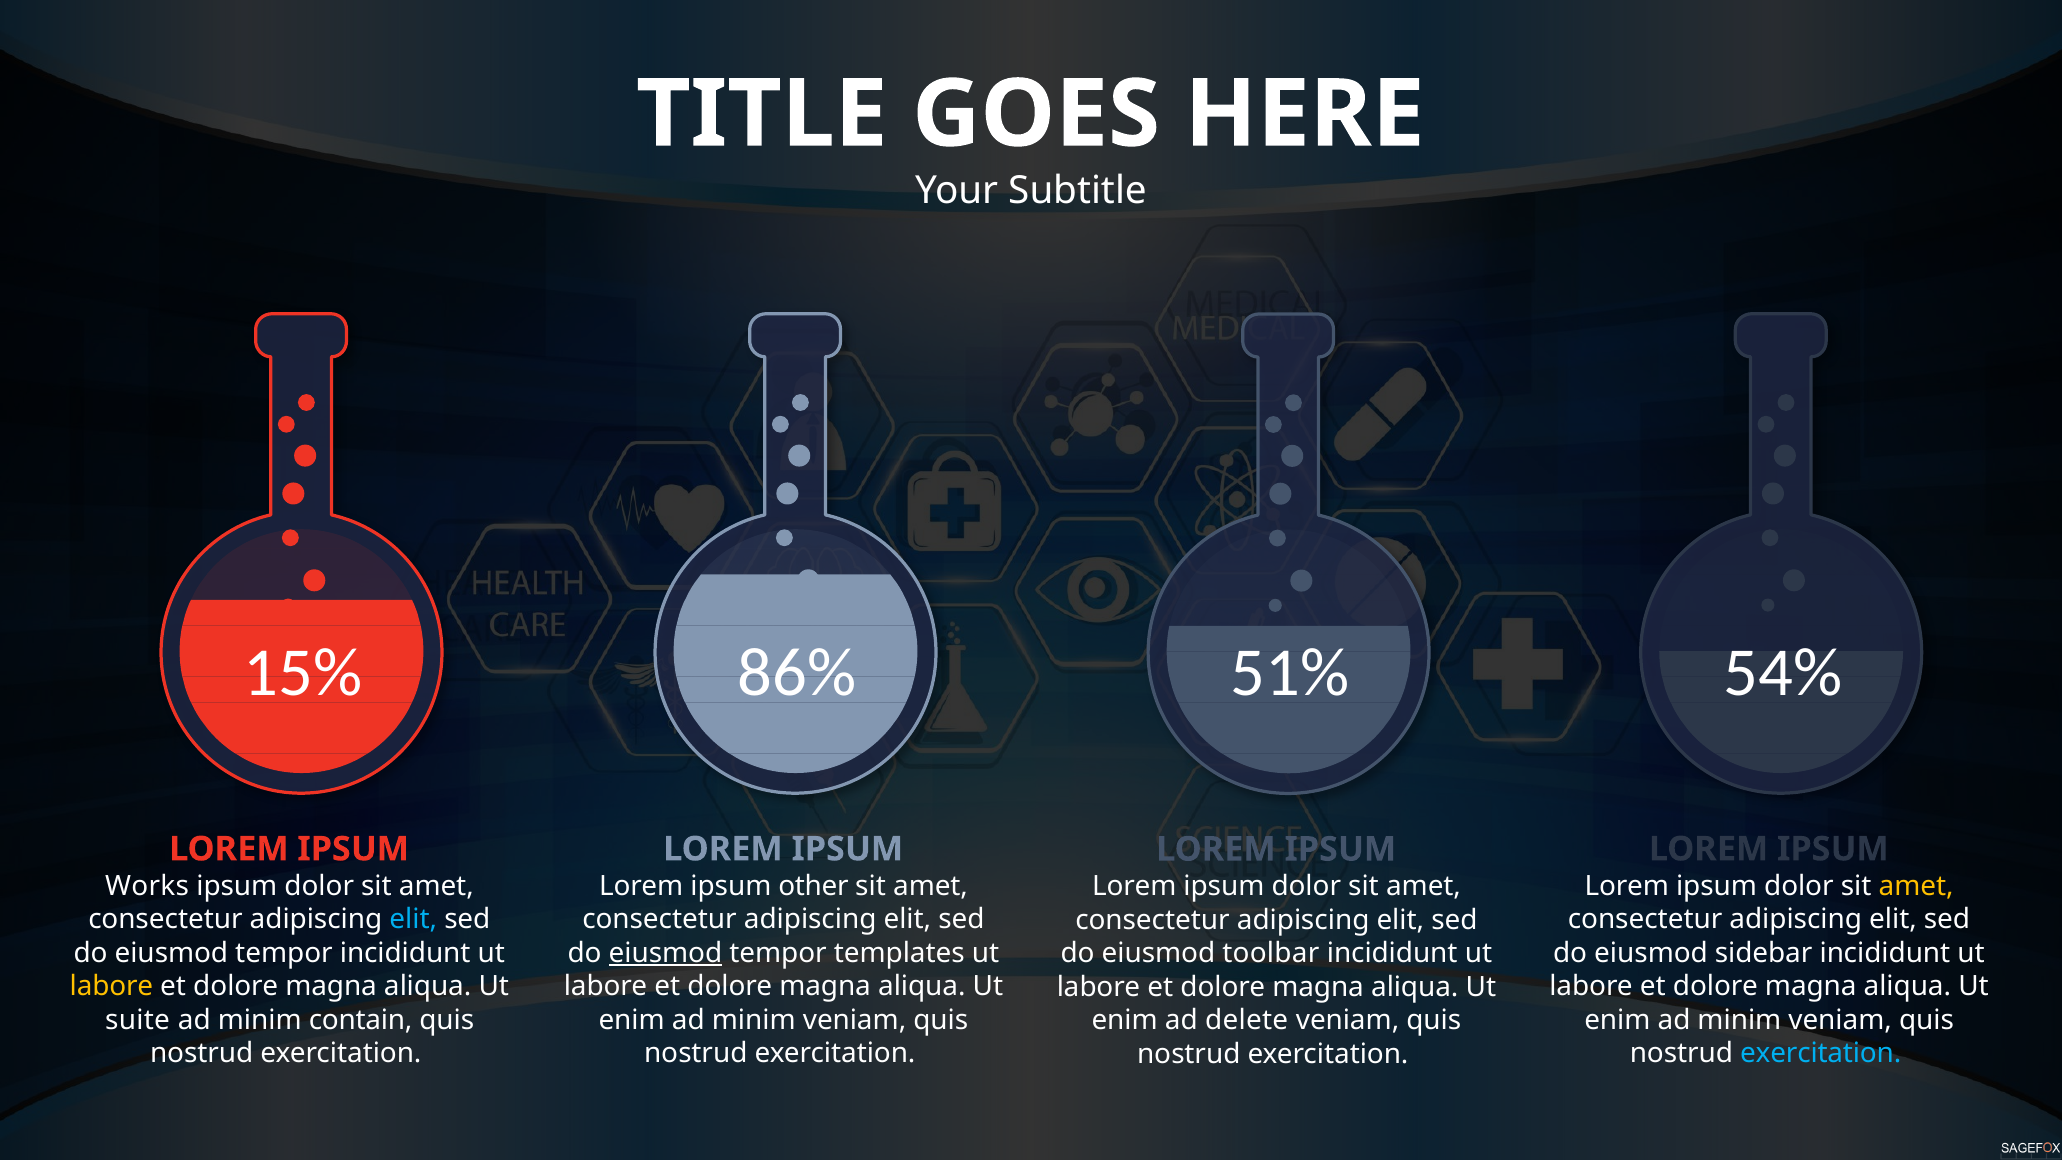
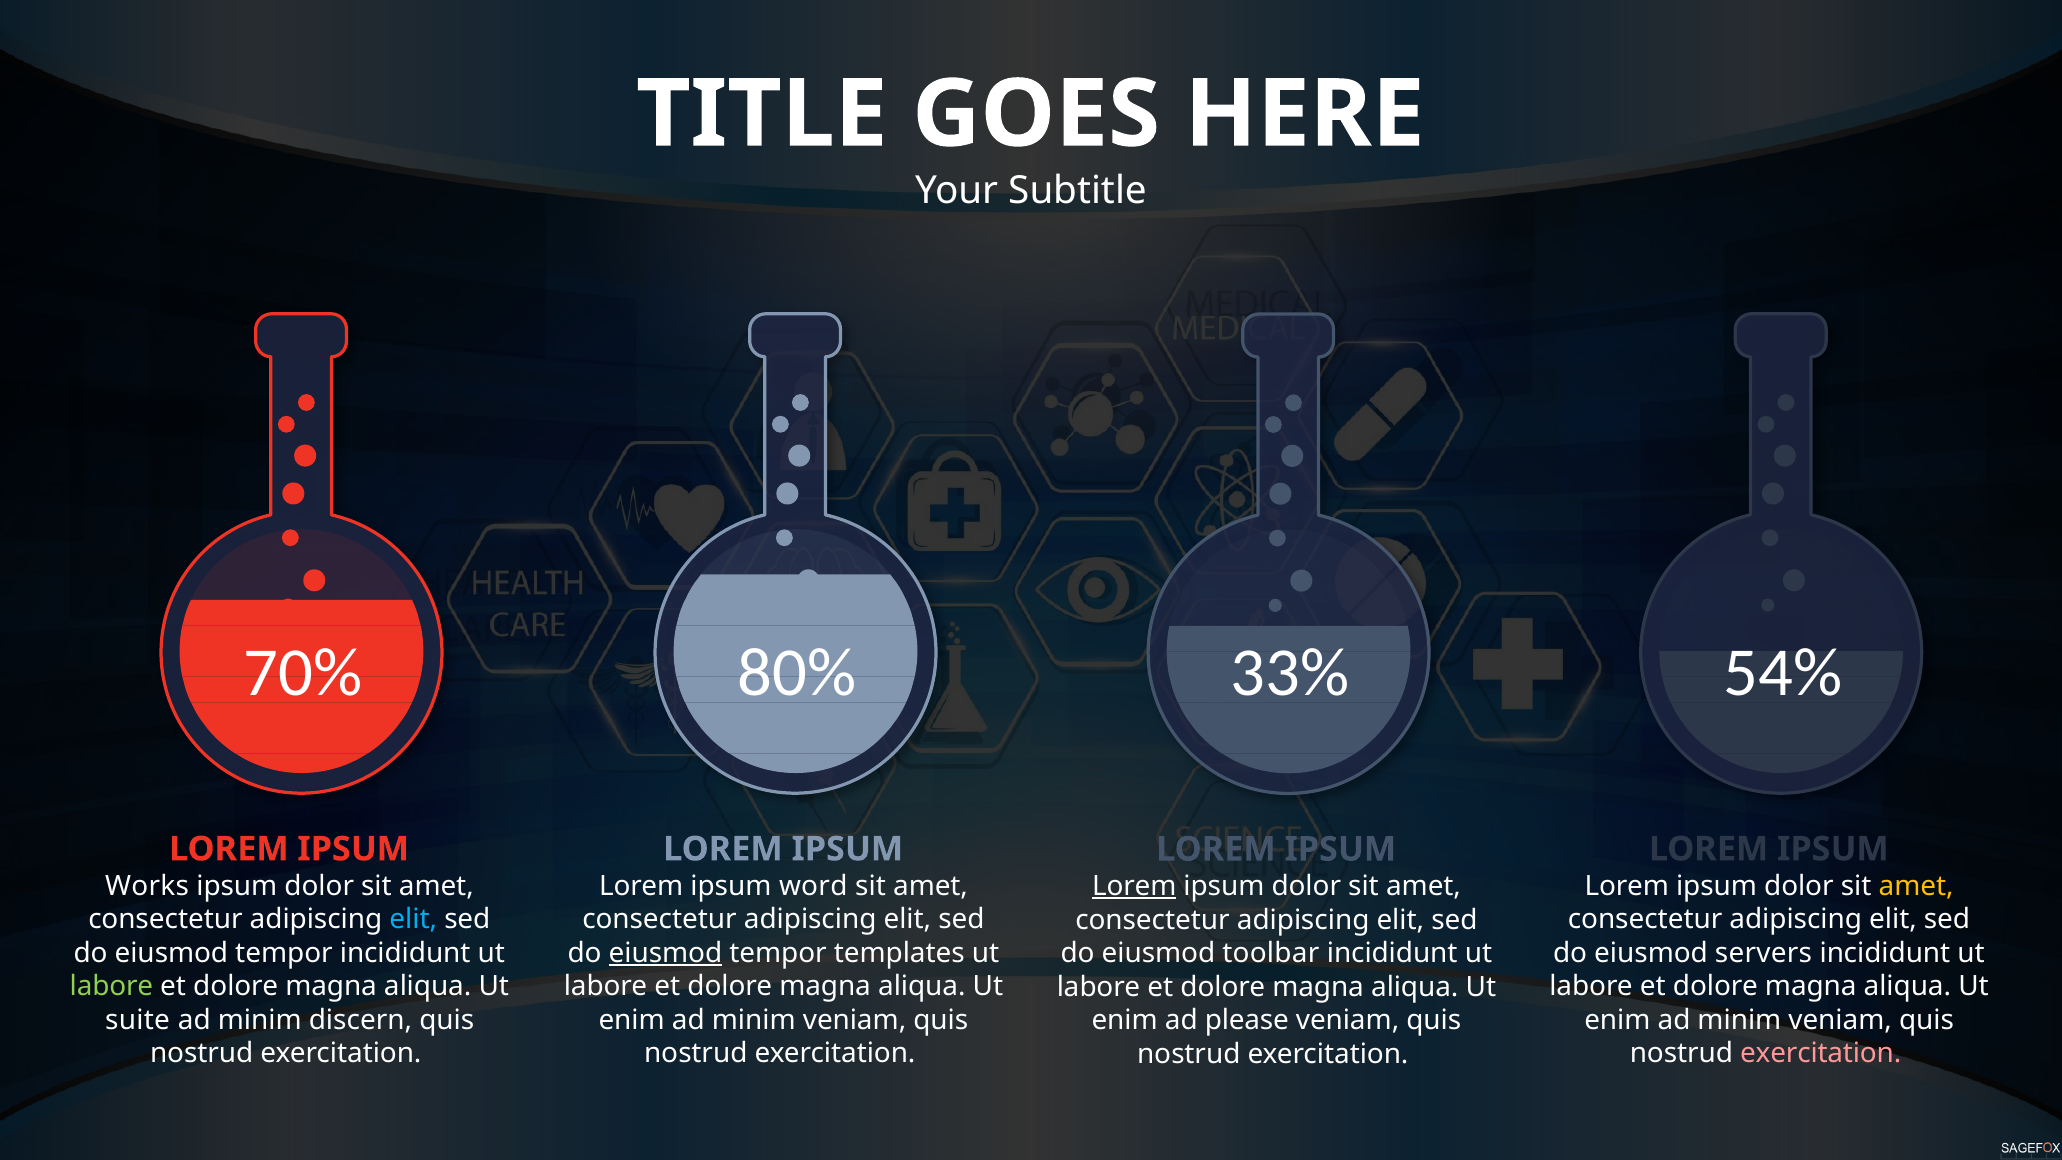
15%: 15% -> 70% (303, 672)
86%: 86% -> 80% (797, 672)
51%: 51% -> 33% (1290, 673)
other: other -> word (813, 886)
Lorem underline: none -> present (1134, 886)
sidebar: sidebar -> servers (1763, 953)
labore colour: yellow -> light green (111, 987)
contain: contain -> discern (360, 1020)
delete: delete -> please (1247, 1020)
exercitation colour: light blue -> pink (1821, 1054)
